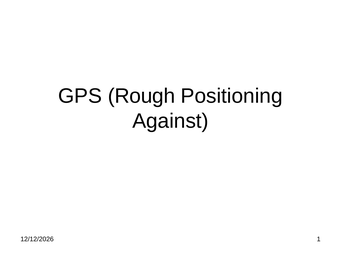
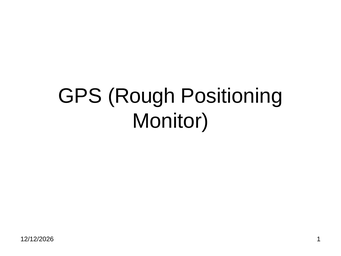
Against: Against -> Monitor (170, 121)
